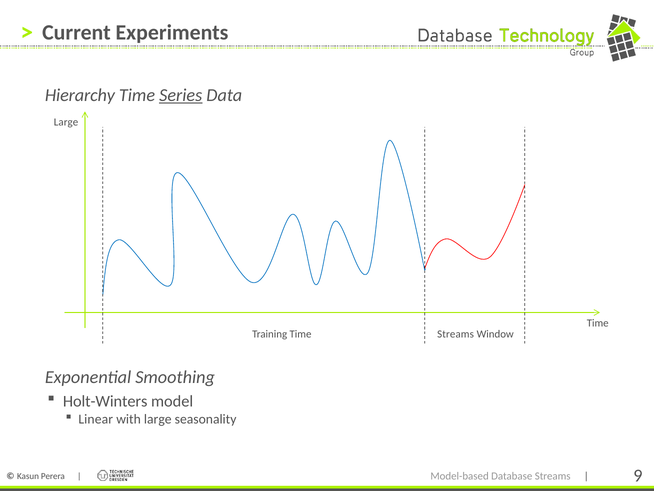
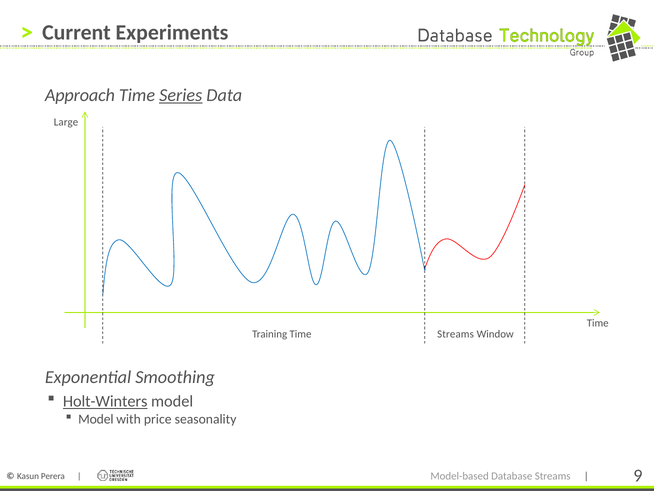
Hierarchy: Hierarchy -> Approach (80, 95)
Holt-Winters underline: none -> present (105, 401)
Linear: Linear -> Model (96, 419)
with large: large -> price (158, 419)
